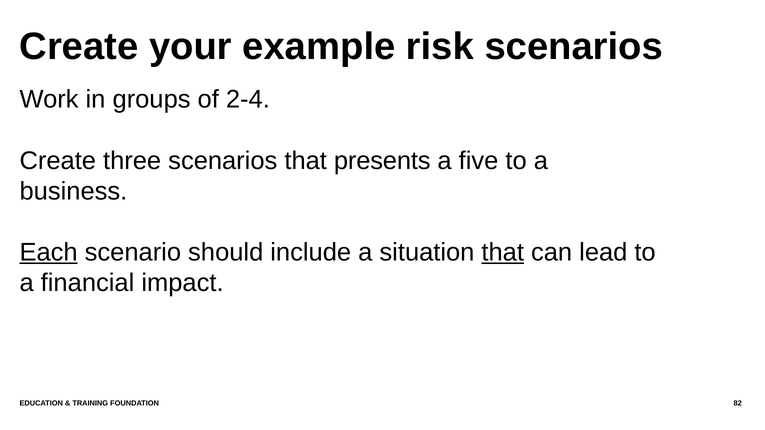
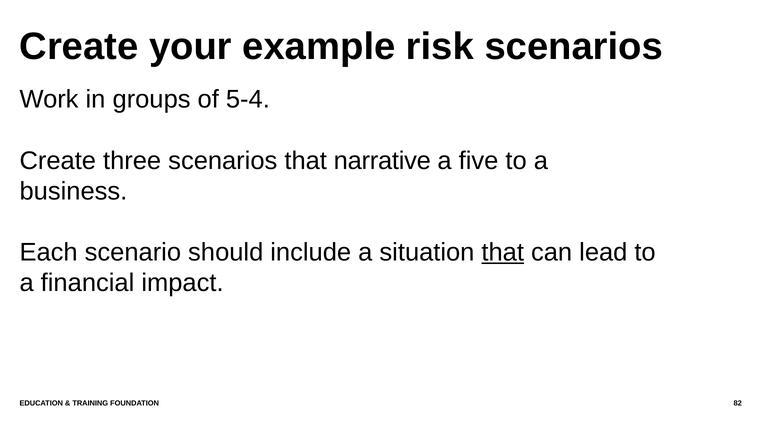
2-4: 2-4 -> 5-4 (248, 100)
presents: presents -> narrative (382, 161)
Each underline: present -> none (49, 253)
